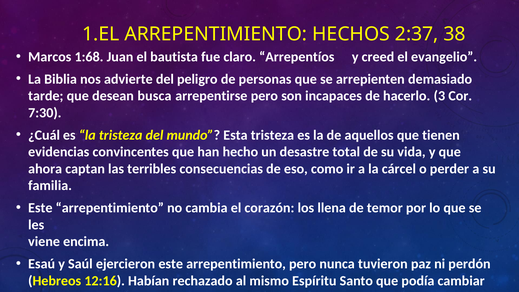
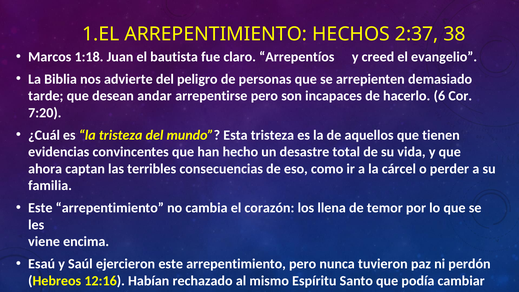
1:68: 1:68 -> 1:18 (89, 57)
busca: busca -> andar (154, 96)
3: 3 -> 6 (439, 96)
7:30: 7:30 -> 7:20 (45, 113)
